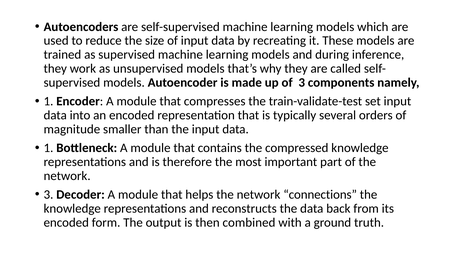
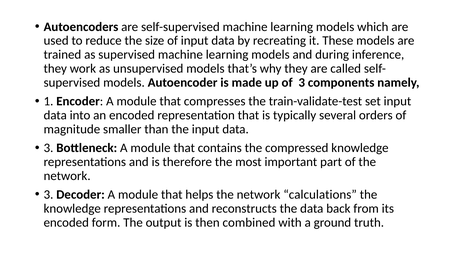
1: 1 -> 3 (48, 148)
connections: connections -> calculations (320, 195)
